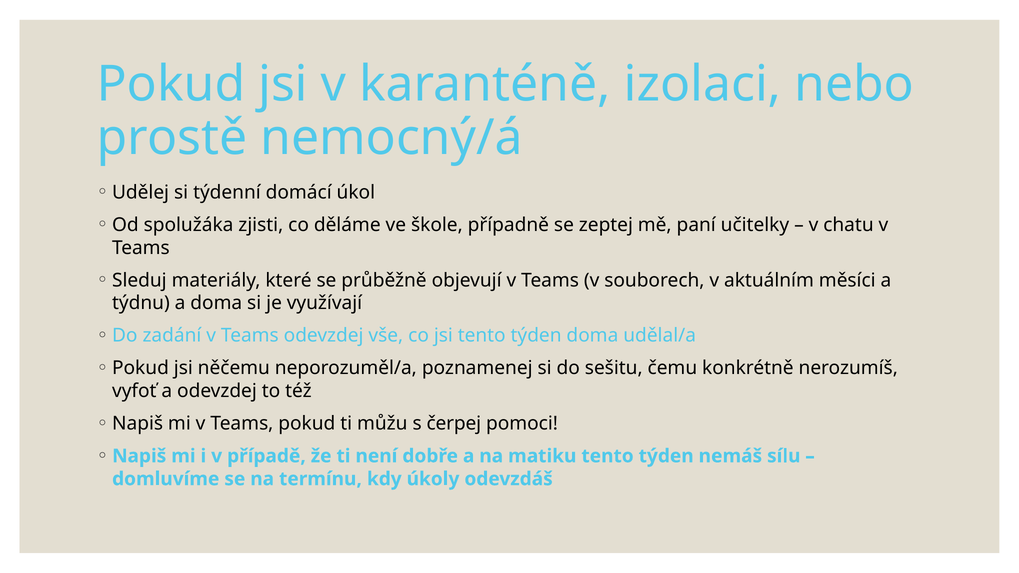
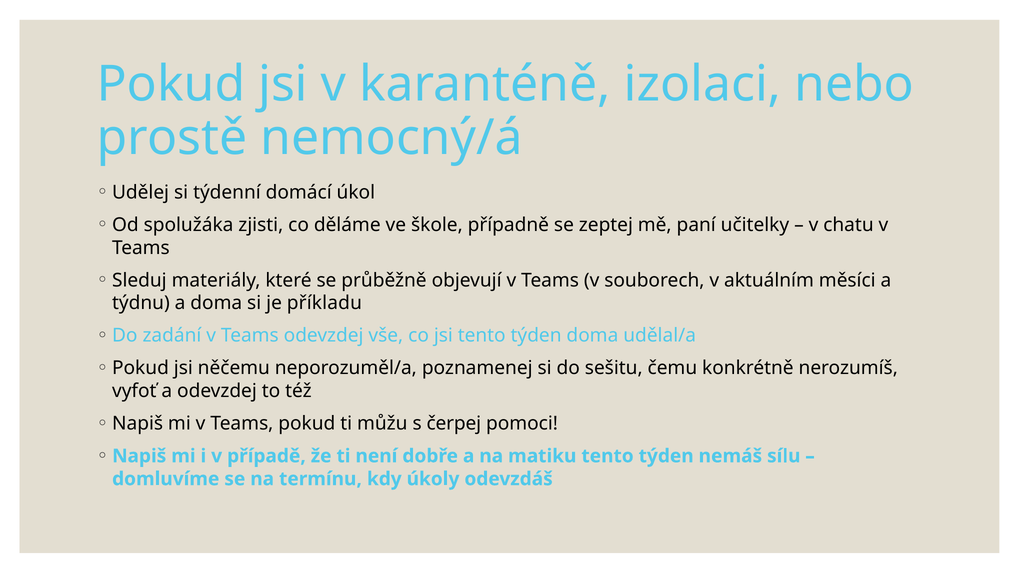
využívají: využívají -> příkladu (324, 303)
